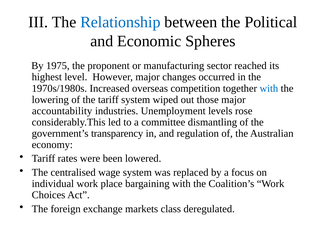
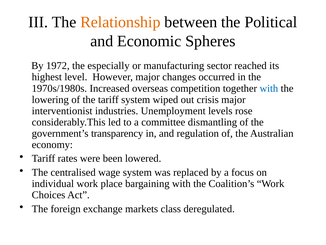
Relationship colour: blue -> orange (120, 22)
1975: 1975 -> 1972 (58, 66)
proponent: proponent -> especially (109, 66)
those: those -> crisis (208, 99)
accountability: accountability -> interventionist (62, 111)
